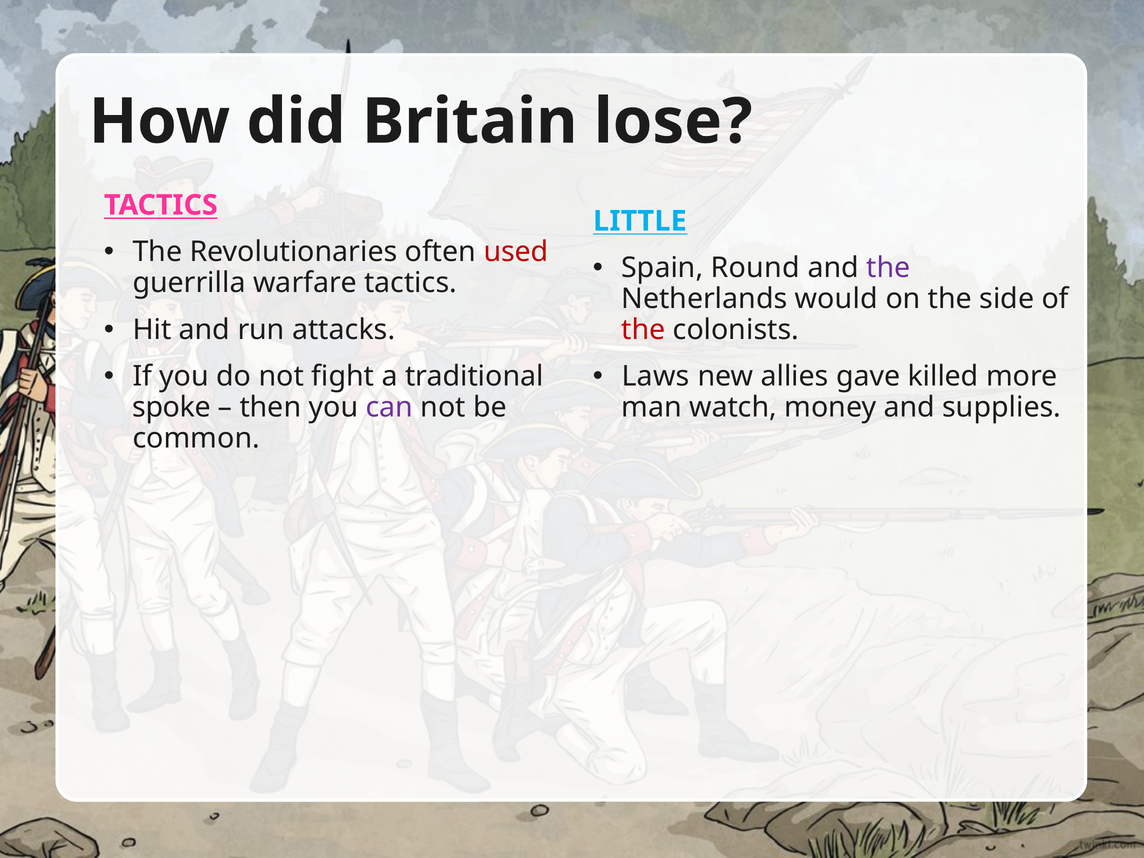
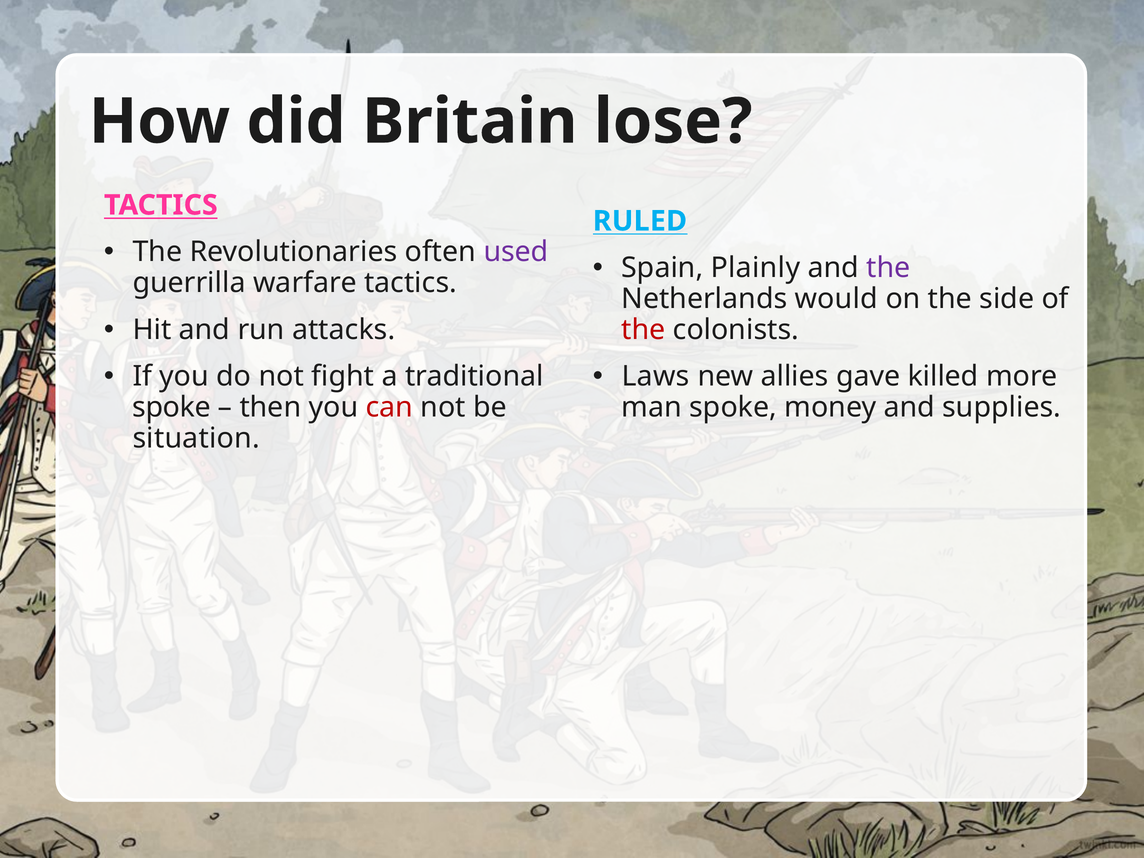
LITTLE: LITTLE -> RULED (640, 221)
used colour: red -> purple (516, 252)
Round: Round -> Plainly (755, 268)
can colour: purple -> red (389, 407)
man watch: watch -> spoke (733, 407)
common: common -> situation (196, 438)
